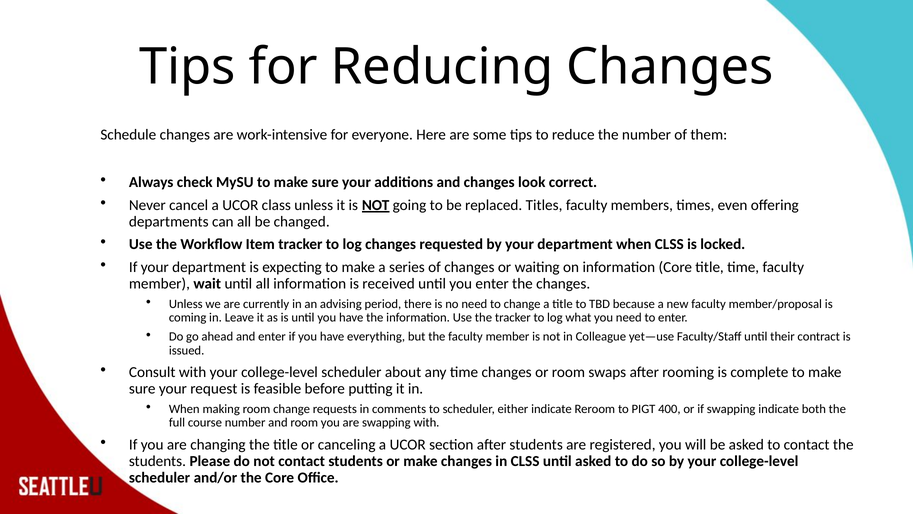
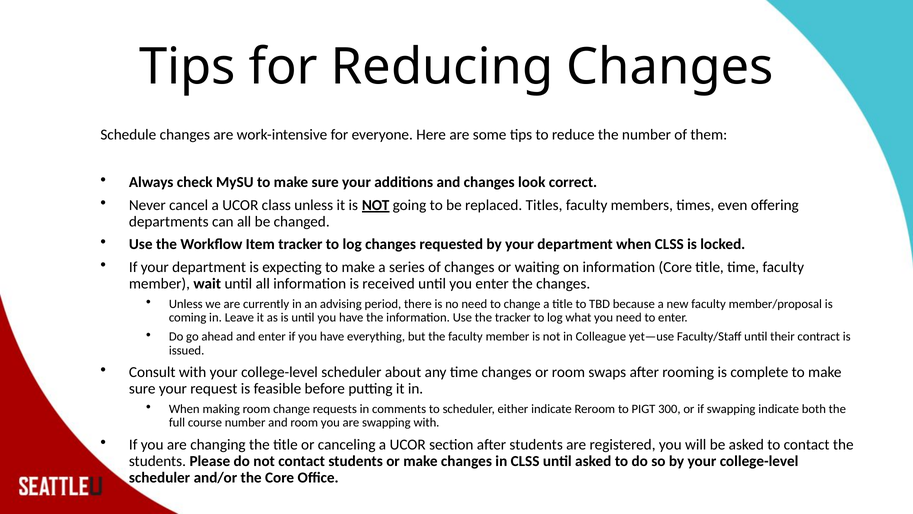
400: 400 -> 300 (669, 409)
